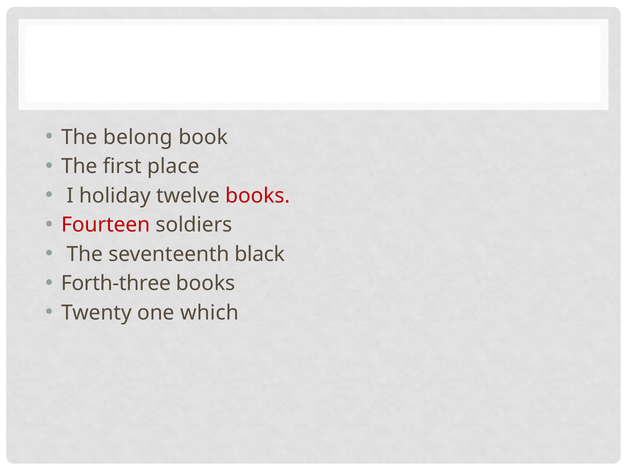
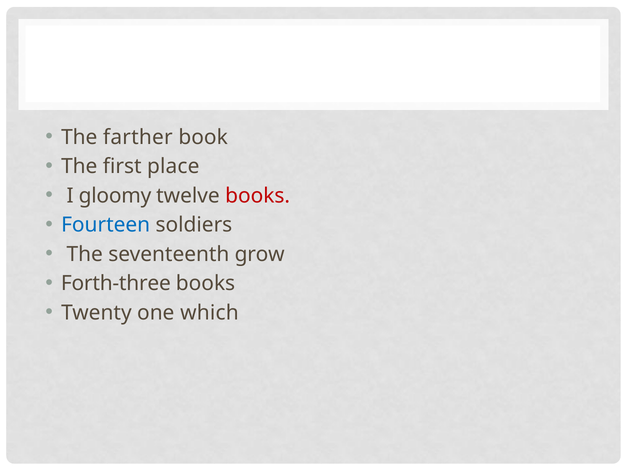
belong: belong -> farther (138, 137)
holiday: holiday -> gloomy (115, 196)
Fourteen colour: red -> blue (106, 225)
black: black -> grow (260, 254)
